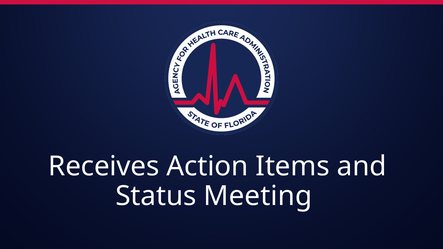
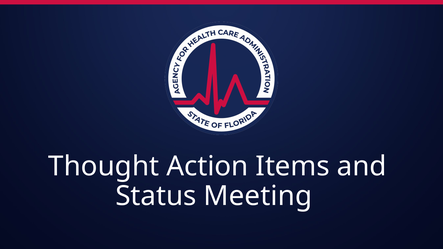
Receives: Receives -> Thought (104, 166)
